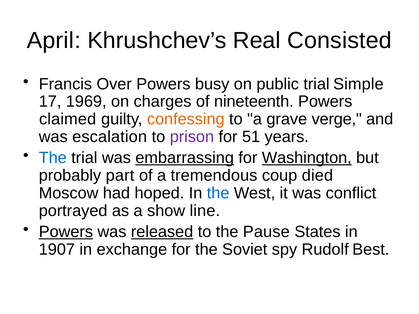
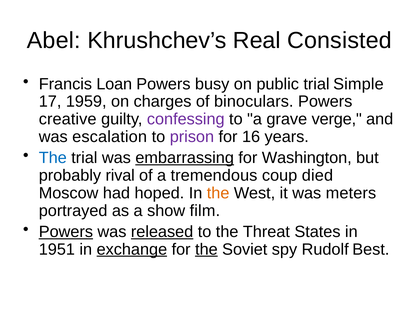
April: April -> Abel (54, 40)
Over: Over -> Loan (114, 84)
1969: 1969 -> 1959 (86, 102)
nineteenth: nineteenth -> binoculars (254, 102)
claimed: claimed -> creative (68, 119)
confessing colour: orange -> purple (186, 119)
51: 51 -> 16 (251, 137)
Washington underline: present -> none (307, 158)
part: part -> rival (120, 176)
the colour: blue -> orange (218, 193)
conflict: conflict -> meters (351, 193)
line: line -> film (205, 211)
Pause: Pause -> Threat (266, 232)
1907: 1907 -> 1951 (57, 250)
exchange underline: none -> present (132, 250)
the underline: none -> present (206, 250)
